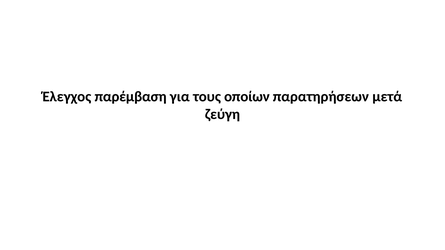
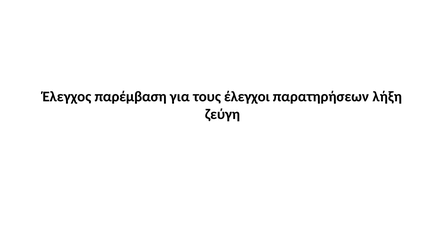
οποίων: οποίων -> έλεγχοι (247, 97)
μετά: μετά -> λήξη (387, 97)
